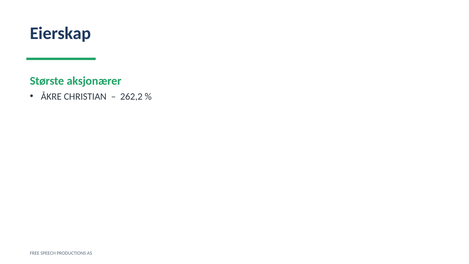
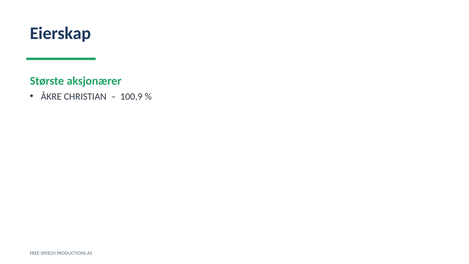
262,2: 262,2 -> 100,9 (131, 96)
